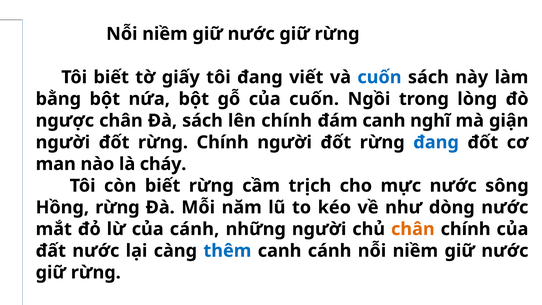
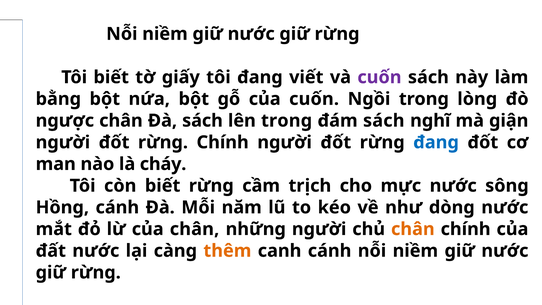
cuốn colour: blue -> purple (379, 77)
lên chính: chính -> trong (287, 121)
đám canh: canh -> sách (384, 121)
Hồng rừng: rừng -> cánh (117, 207)
của cánh: cánh -> chân (194, 229)
thêm colour: blue -> orange (227, 251)
